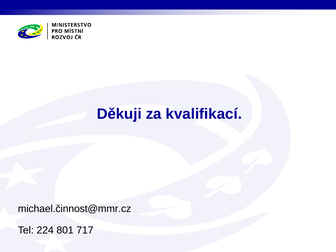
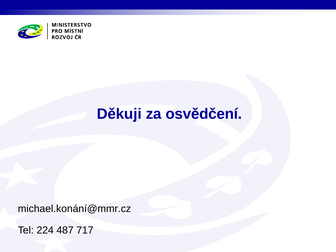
kvalifikací: kvalifikací -> osvědčení (204, 114)
michael.činnost@mmr.cz: michael.činnost@mmr.cz -> michael.konání@mmr.cz (74, 209)
801: 801 -> 487 (65, 230)
